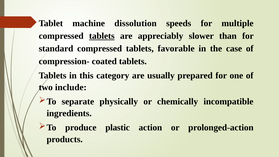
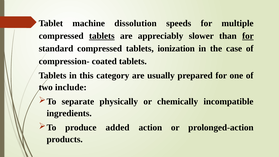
for underline: none -> present (248, 36)
favorable: favorable -> ionization (176, 49)
plastic: plastic -> added (117, 127)
